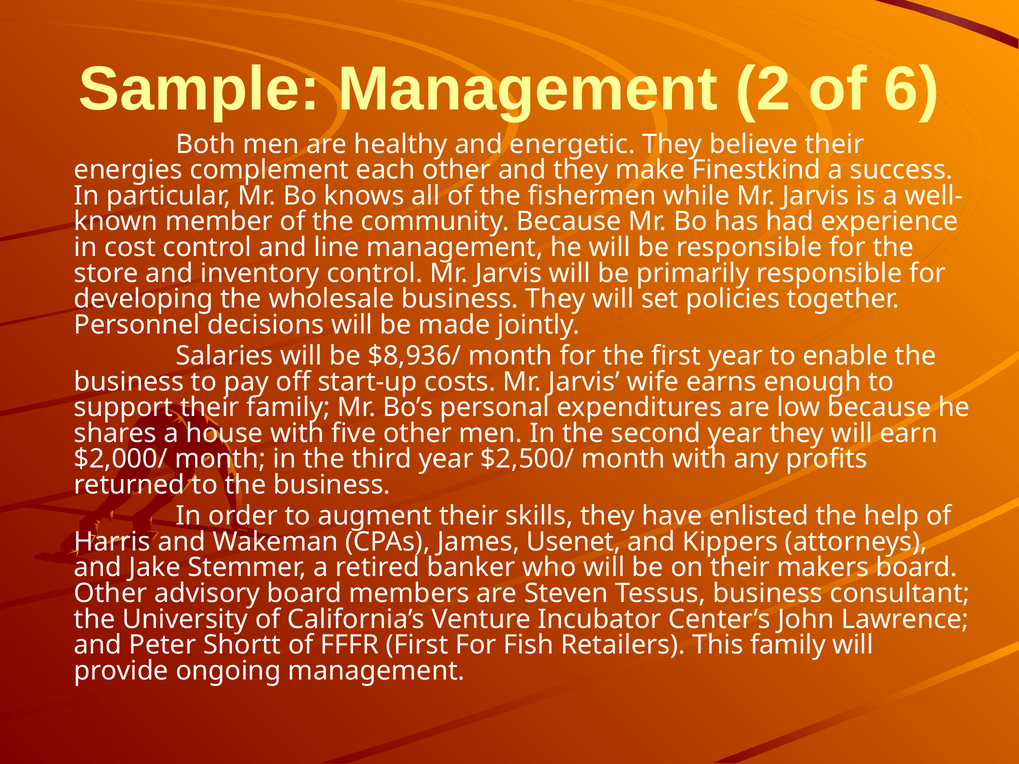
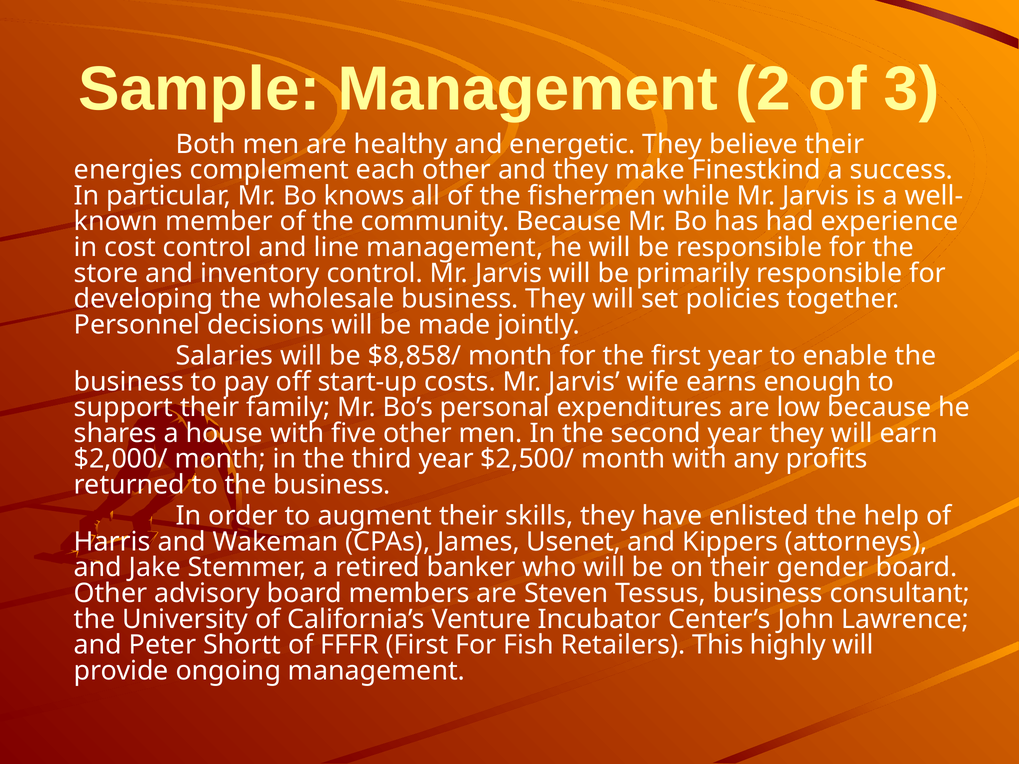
6: 6 -> 3 (912, 89)
$8,936/: $8,936/ -> $8,858/ (415, 356)
makers: makers -> gender (823, 568)
This family: family -> highly (788, 645)
